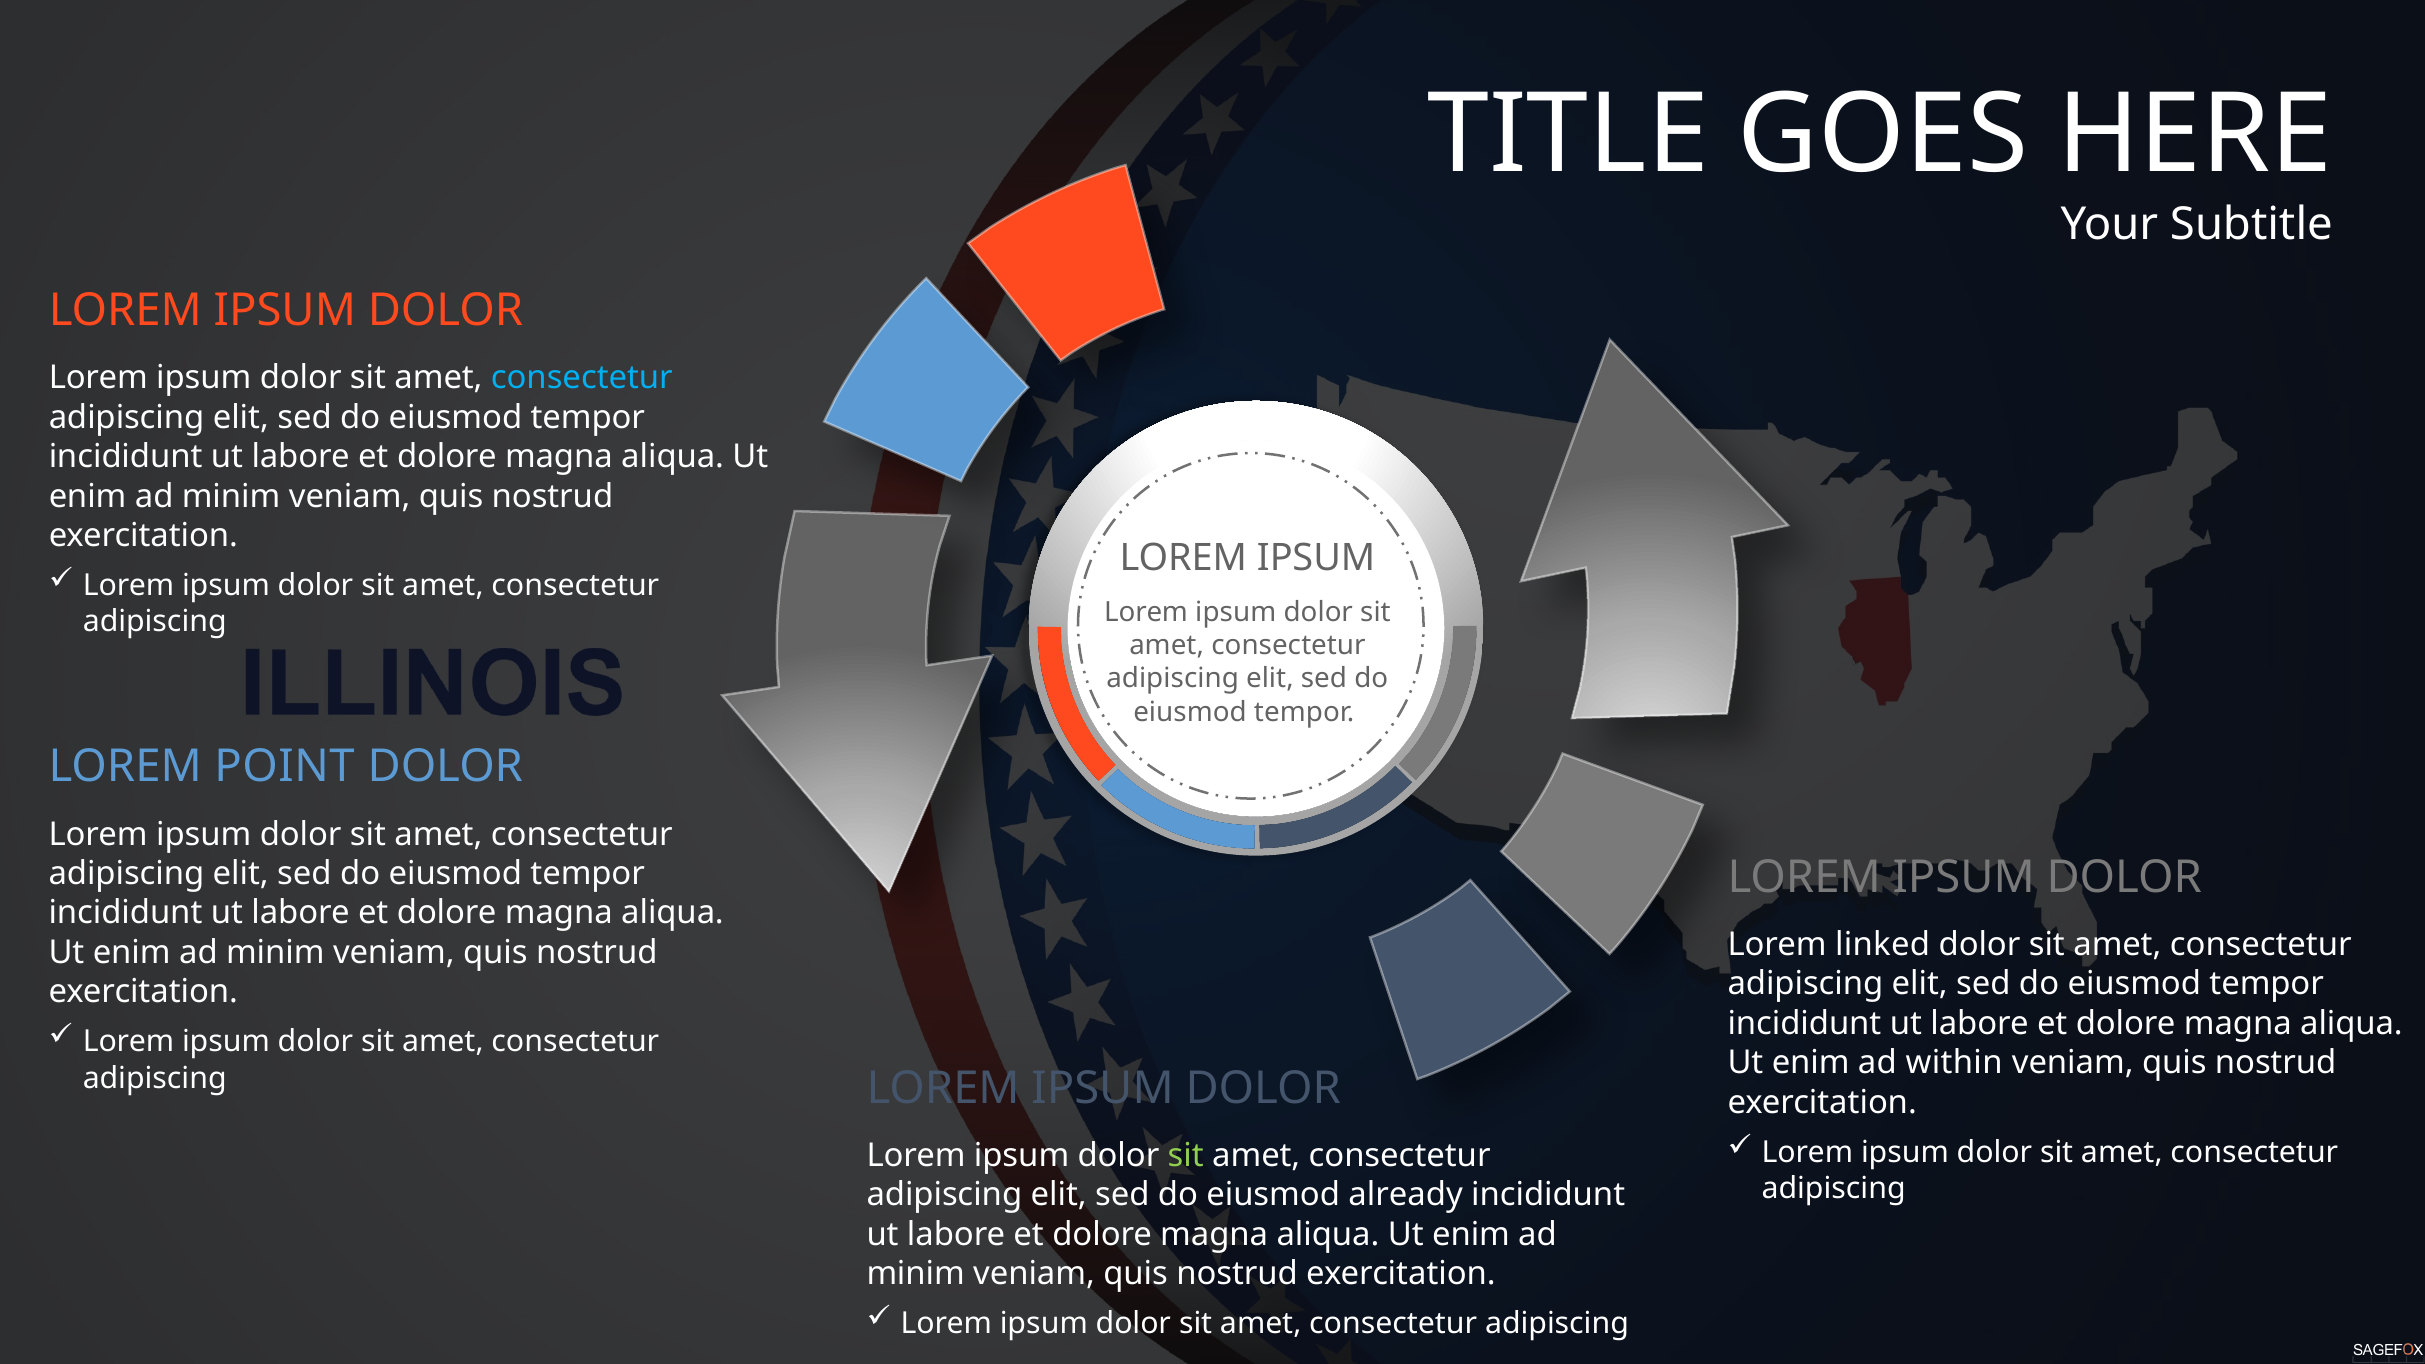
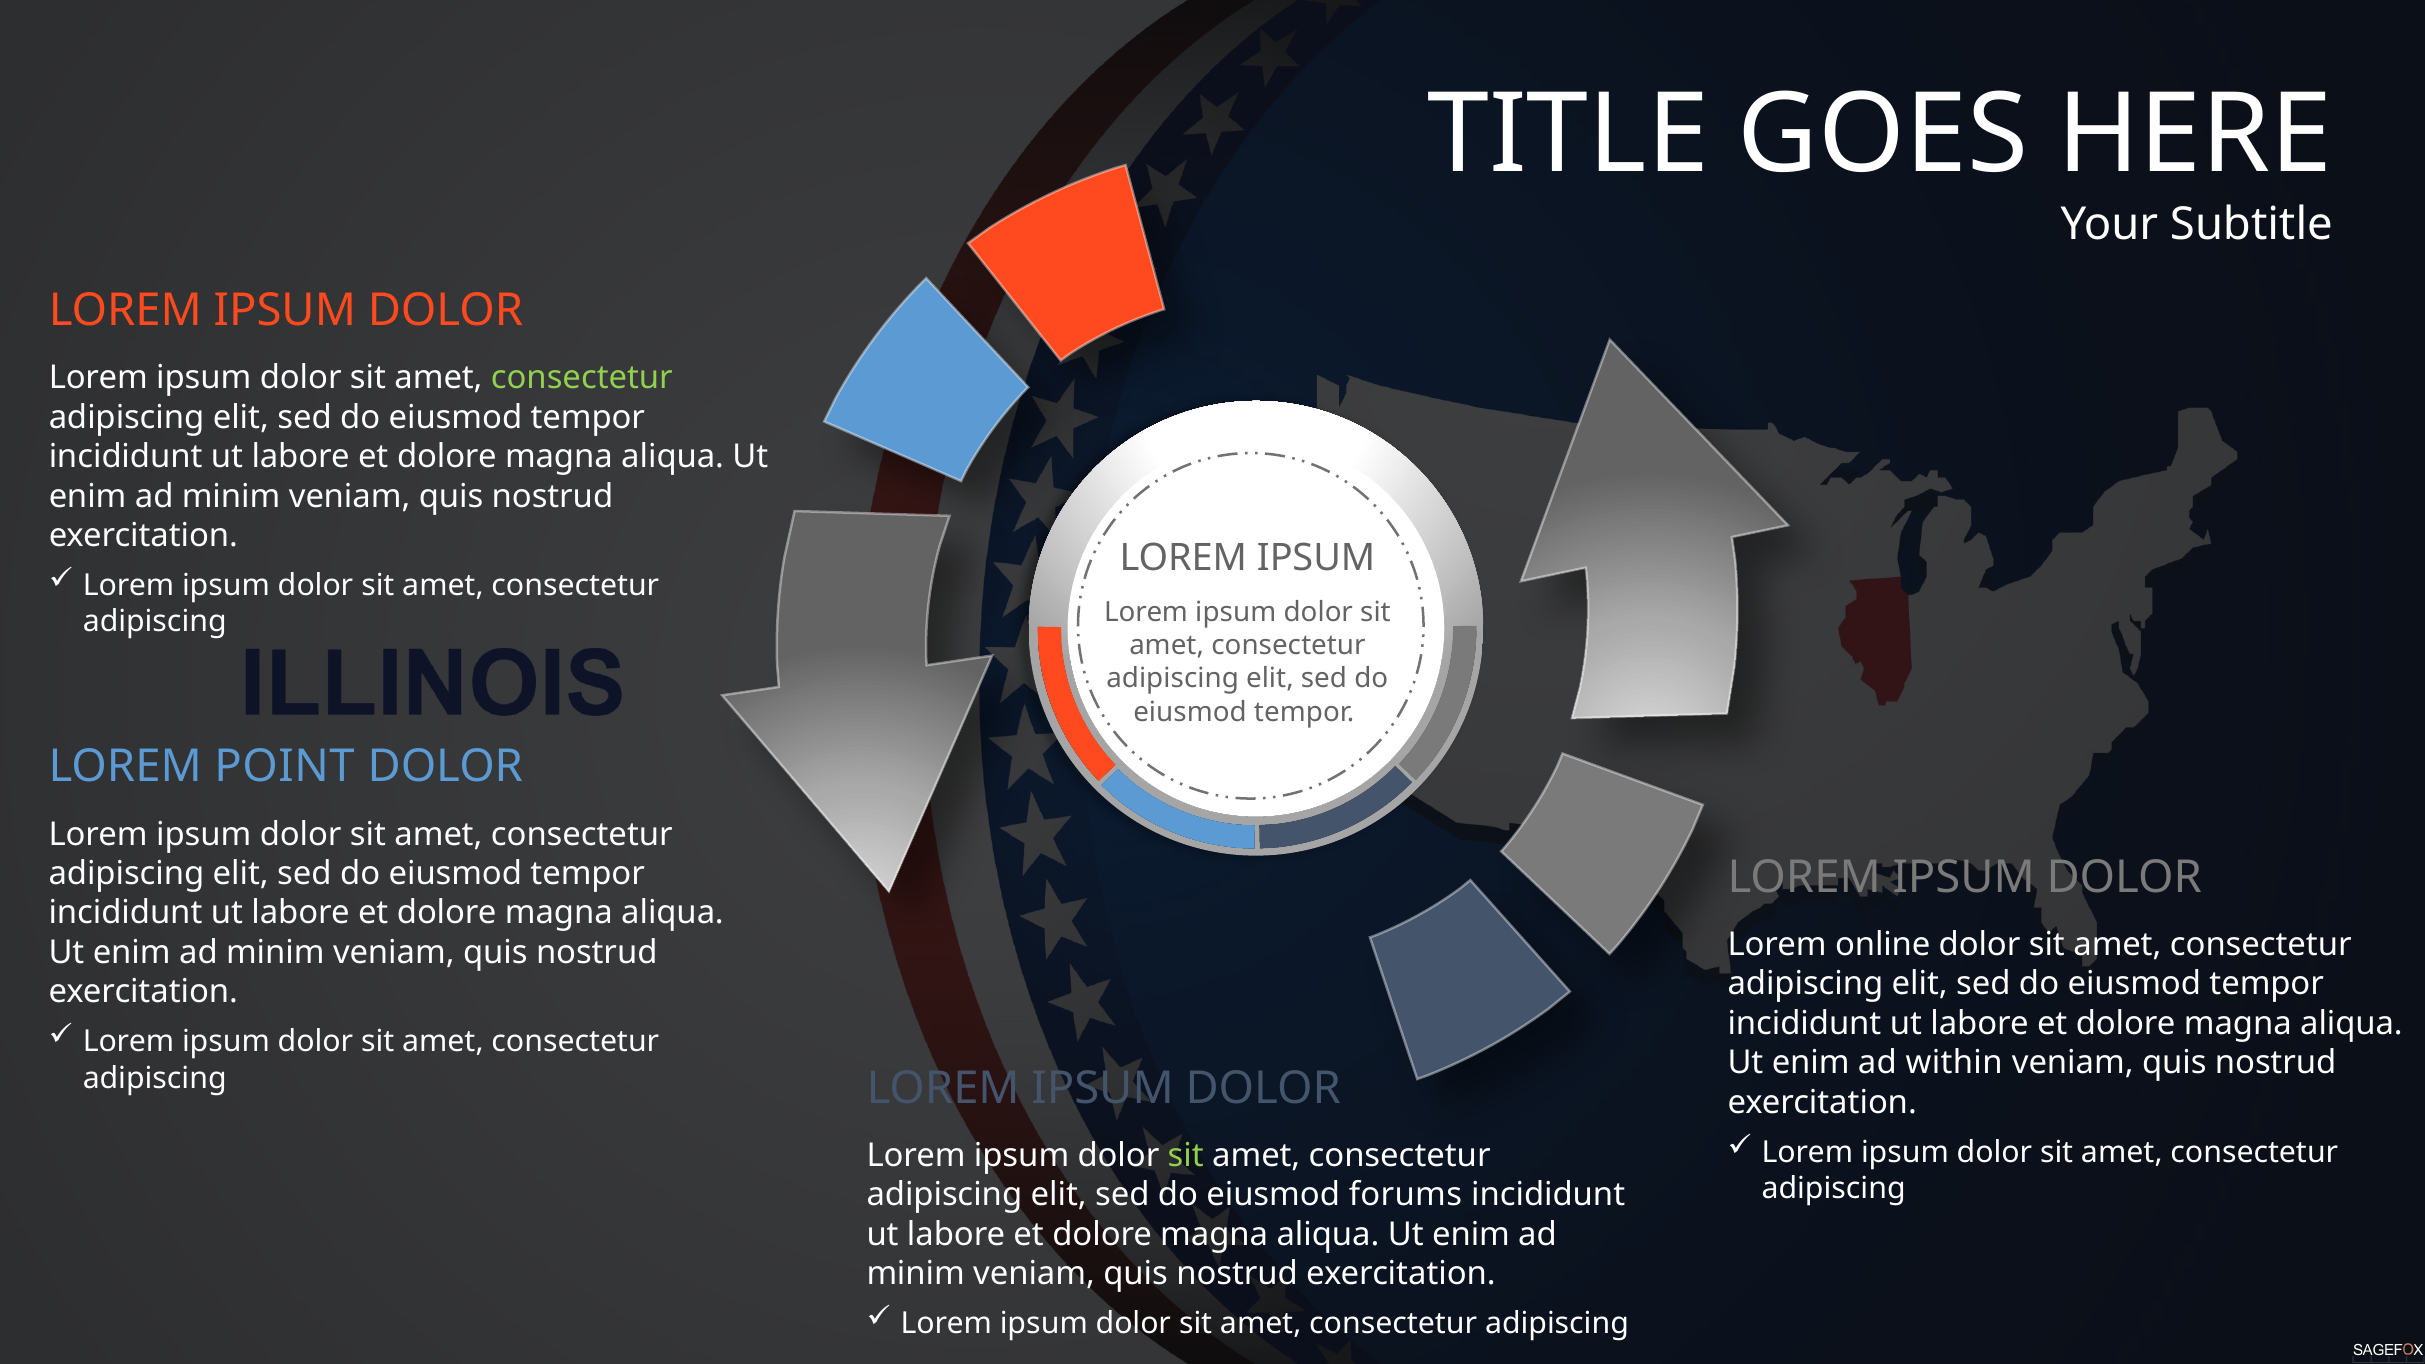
consectetur colour: light blue -> light green (582, 378)
linked: linked -> online (1883, 944)
already: already -> forums (1405, 1195)
